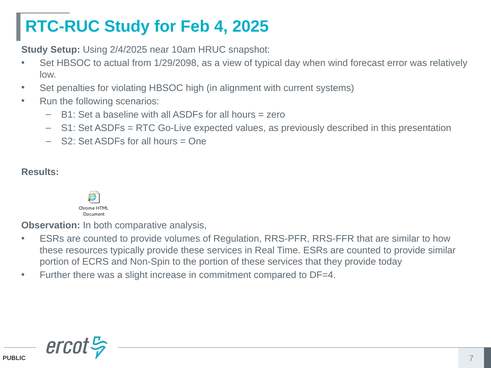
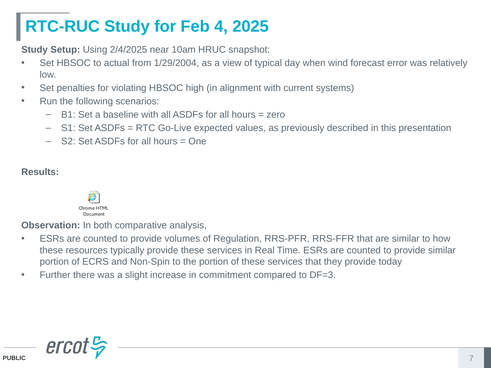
1/29/2098: 1/29/2098 -> 1/29/2004 (177, 63)
DF=4: DF=4 -> DF=3 (323, 275)
